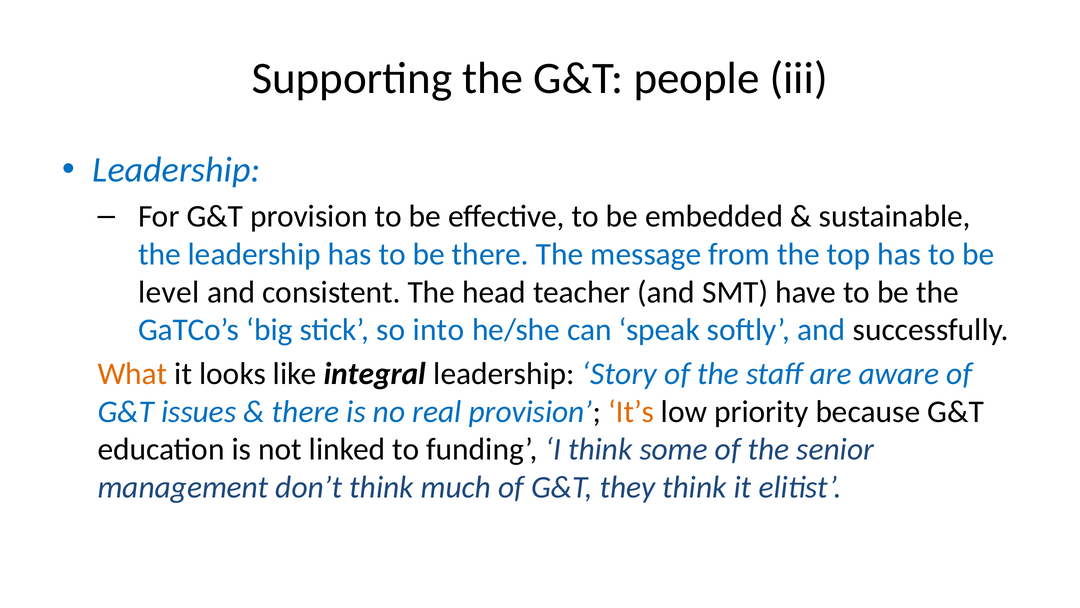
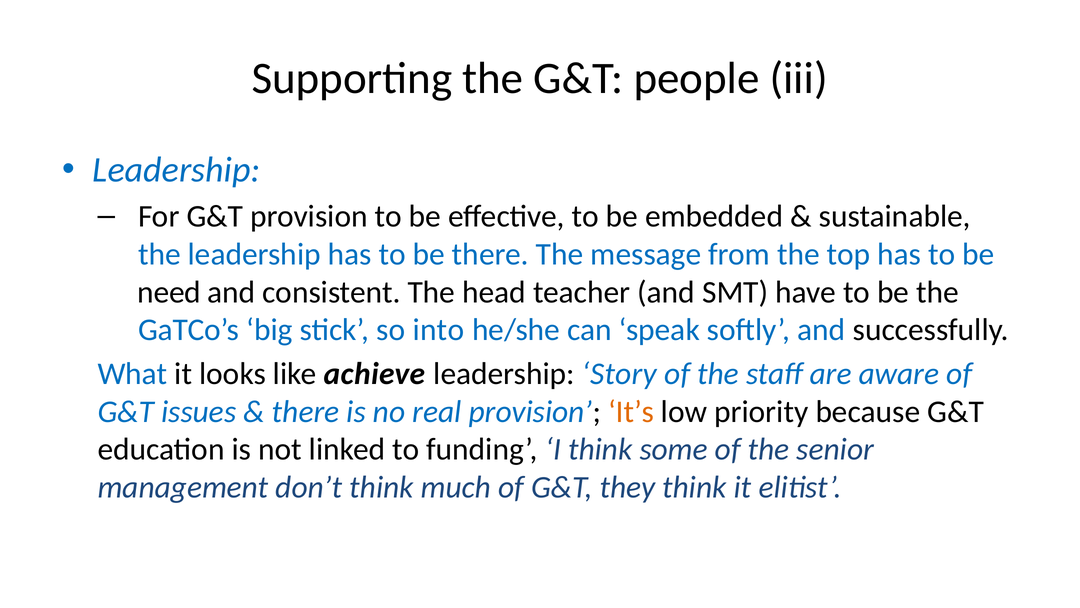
level: level -> need (169, 292)
What colour: orange -> blue (132, 374)
integral: integral -> achieve (375, 374)
